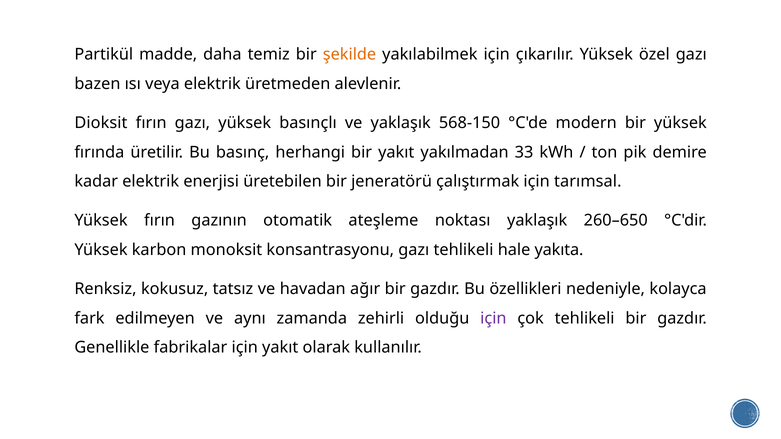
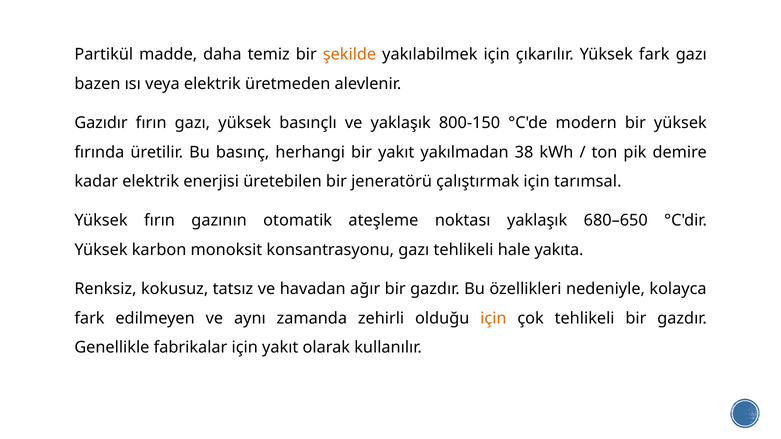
Yüksek özel: özel -> fark (654, 55)
Dioksit: Dioksit -> Gazıdır (101, 123)
568-150: 568-150 -> 800-150 (470, 123)
33: 33 -> 38 (524, 152)
260–650: 260–650 -> 680–650 (616, 221)
için colour: purple -> orange (493, 319)
